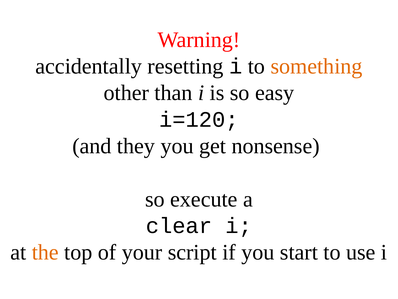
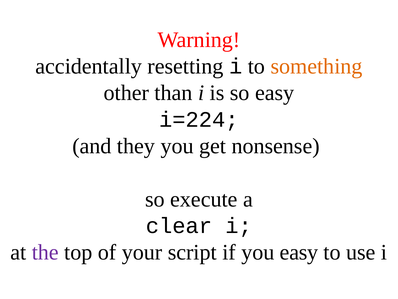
i=120: i=120 -> i=224 (199, 119)
the colour: orange -> purple (45, 252)
you start: start -> easy (299, 252)
